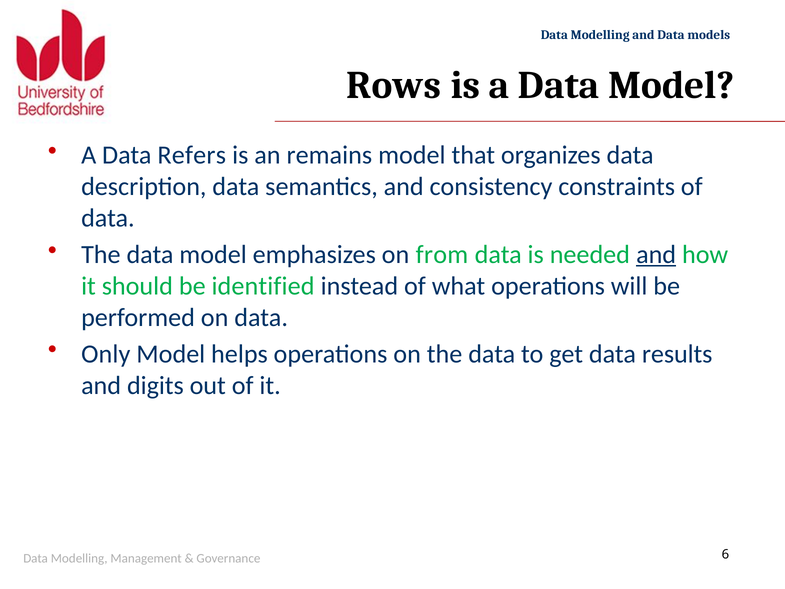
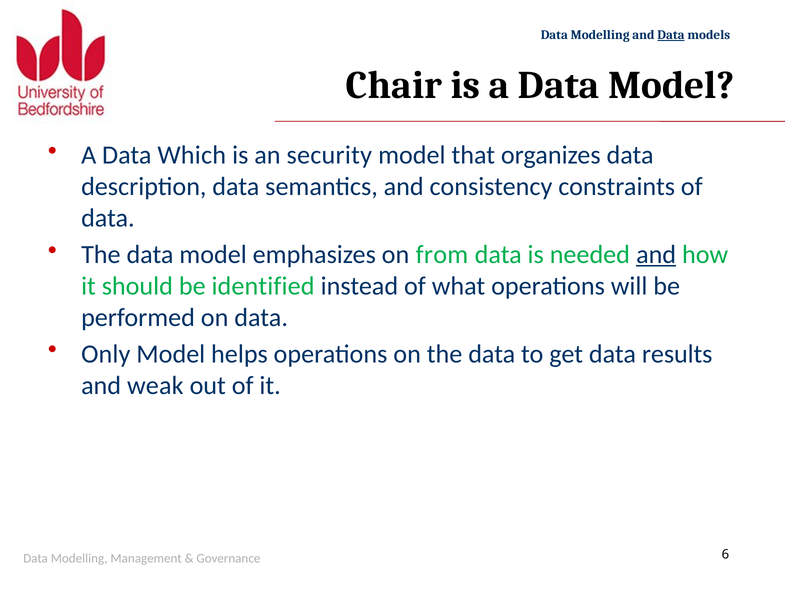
Data underline: none -> present (671, 35)
Rows: Rows -> Chair (394, 85)
Refers: Refers -> Which (192, 155)
remains: remains -> security (329, 155)
digits: digits -> weak (155, 385)
